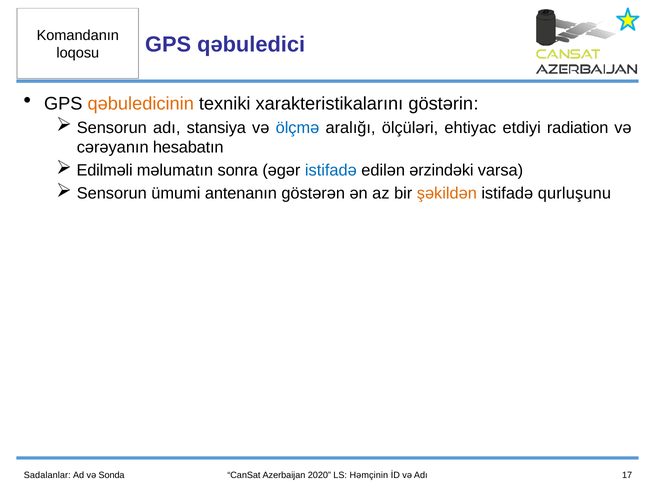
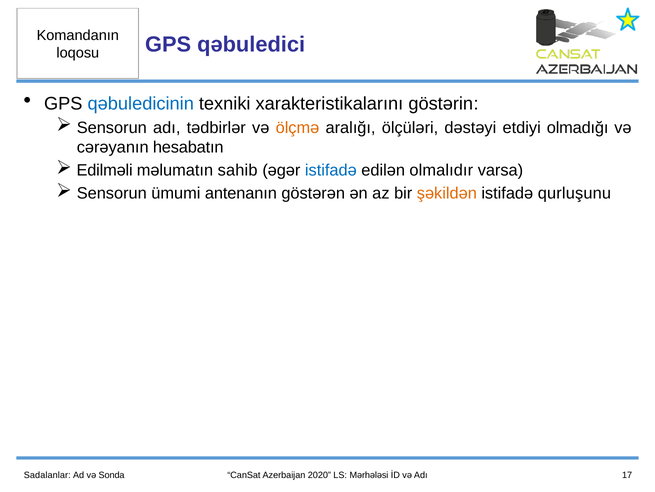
qəbuledicinin colour: orange -> blue (141, 104)
stansiya: stansiya -> tədbirlər (216, 128)
ölçmə colour: blue -> orange (297, 128)
ehtiyac: ehtiyac -> dəstəyi (470, 128)
radiation: radiation -> olmadığı (578, 128)
sonra: sonra -> sahib (238, 170)
ərzindəki: ərzindəki -> olmalıdır (441, 170)
Həmçinin: Həmçinin -> Mərhələsi (369, 474)
